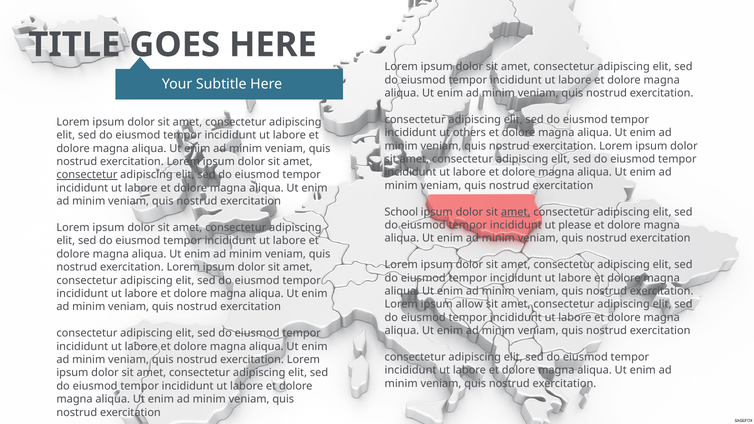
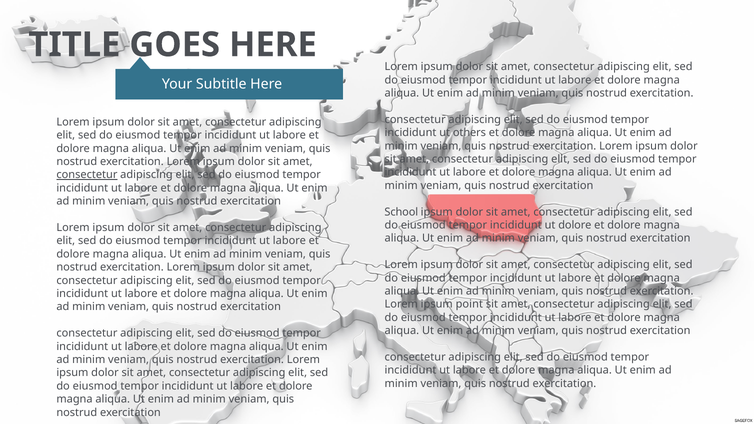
amet underline: present -> none (516, 212)
ut please: please -> dolore (575, 225)
allow: allow -> point (469, 304)
